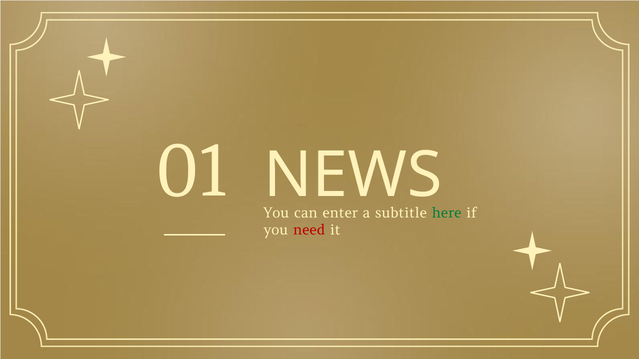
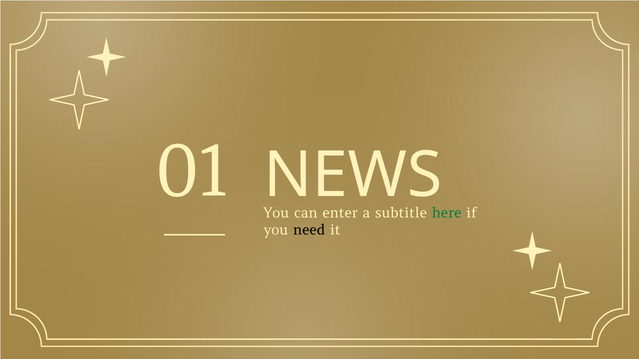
need colour: red -> black (309, 230)
